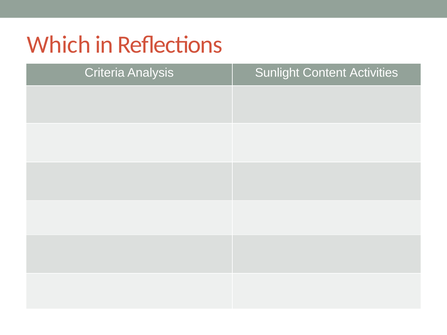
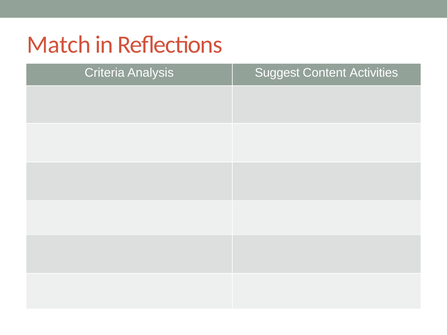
Which: Which -> Match (59, 45)
Sunlight: Sunlight -> Suggest (277, 73)
